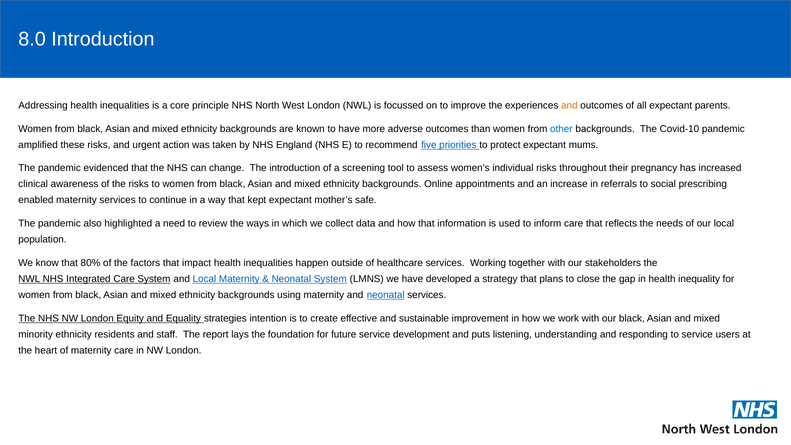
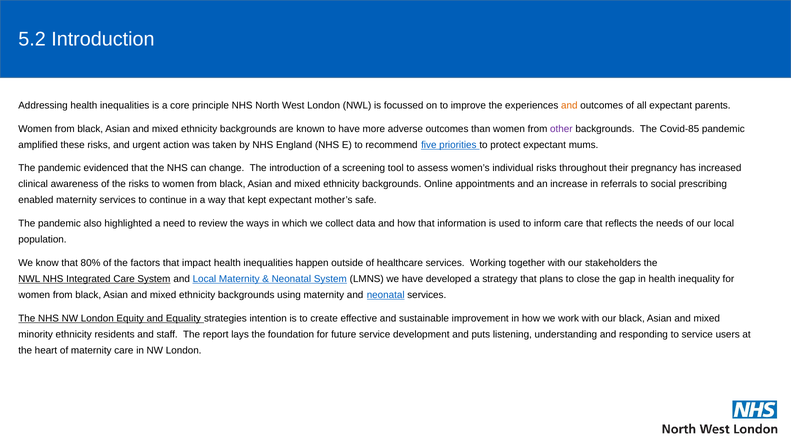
8.0: 8.0 -> 5.2 (32, 39)
other colour: blue -> purple (561, 129)
Covid-10: Covid-10 -> Covid-85 (679, 129)
